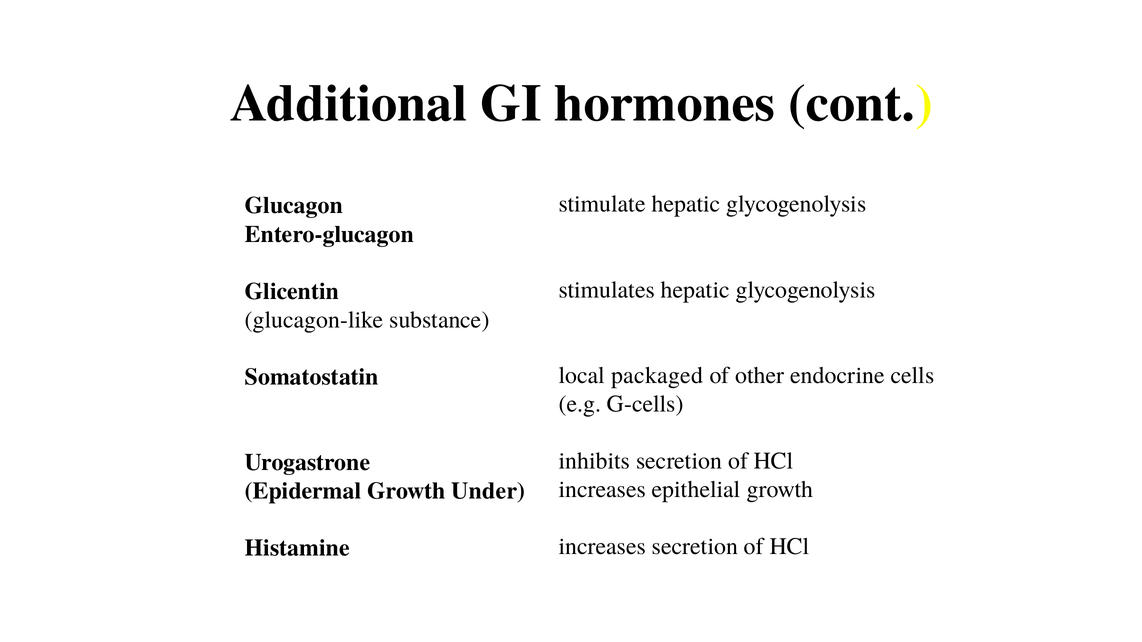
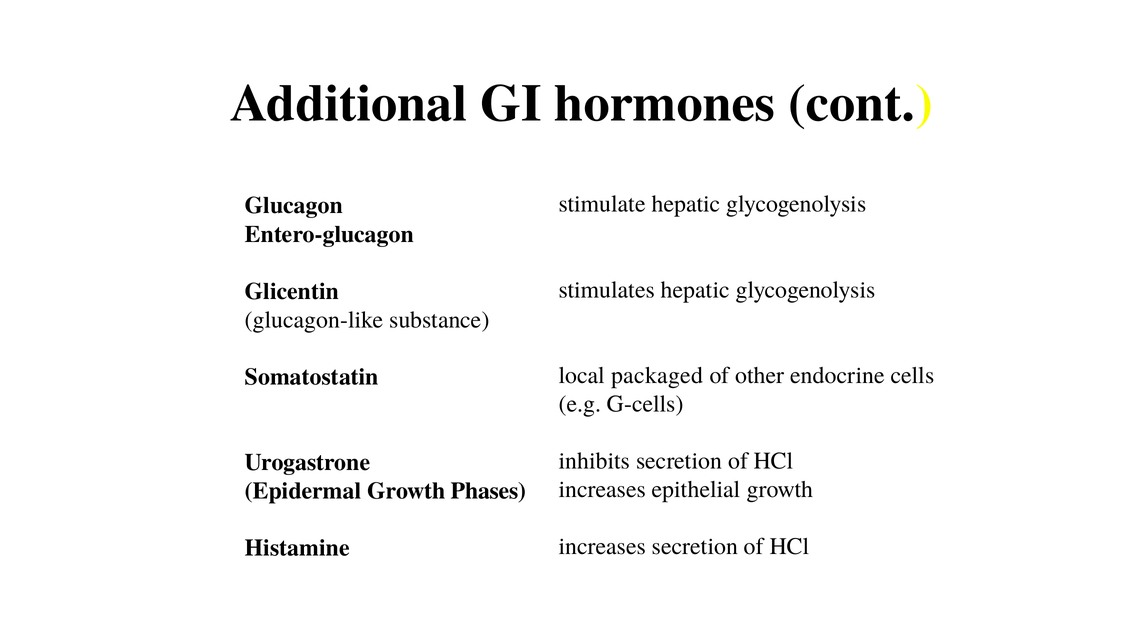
Under: Under -> Phases (489, 491)
